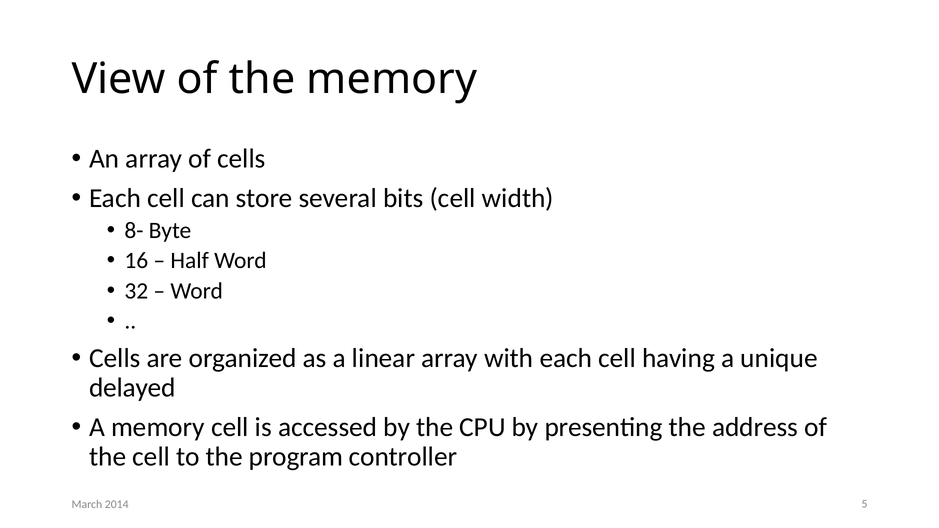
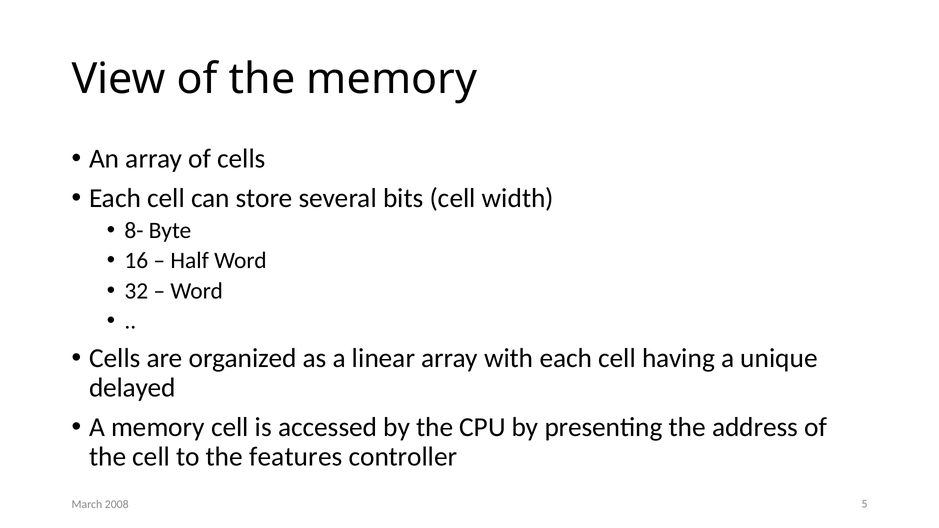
program: program -> features (296, 457)
2014: 2014 -> 2008 (117, 504)
